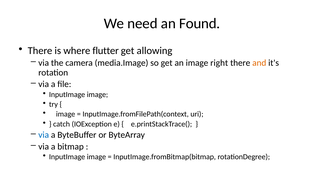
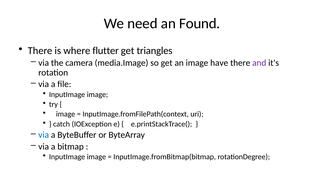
allowing: allowing -> triangles (155, 51)
right: right -> have (219, 63)
and colour: orange -> purple (259, 63)
